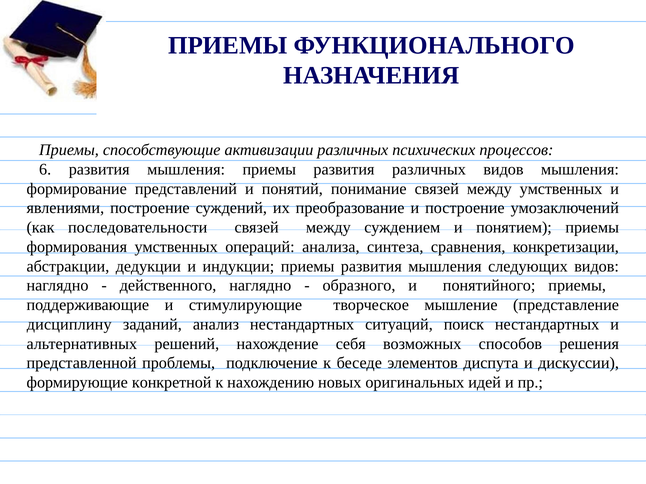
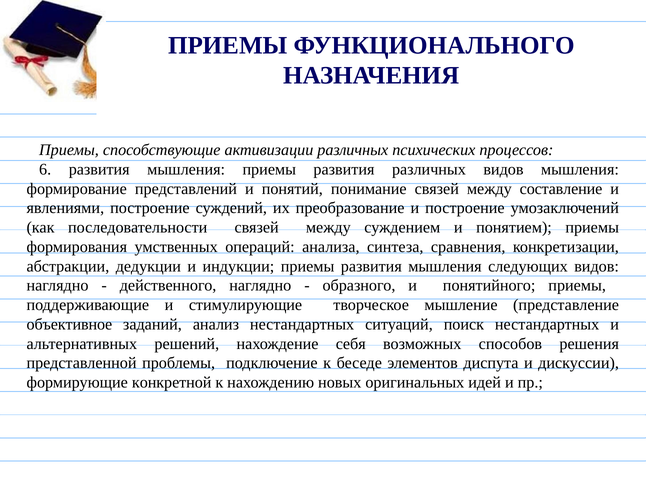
между умственных: умственных -> составление (561, 189)
дисциплину: дисциплину -> объективное (69, 325)
